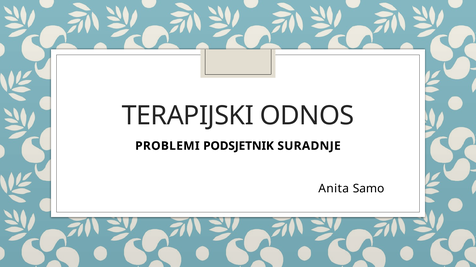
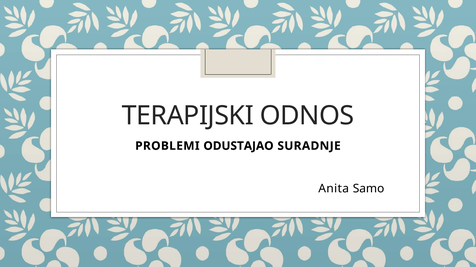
PODSJETNIK: PODSJETNIK -> ODUSTAJAO (238, 146)
